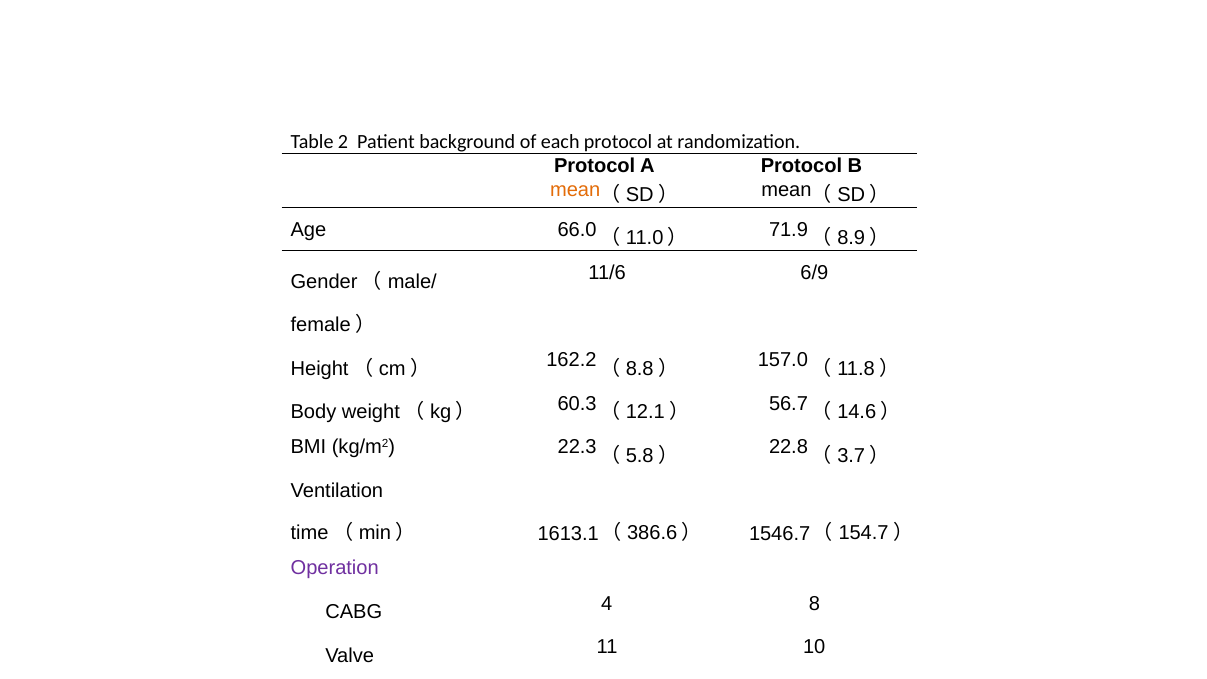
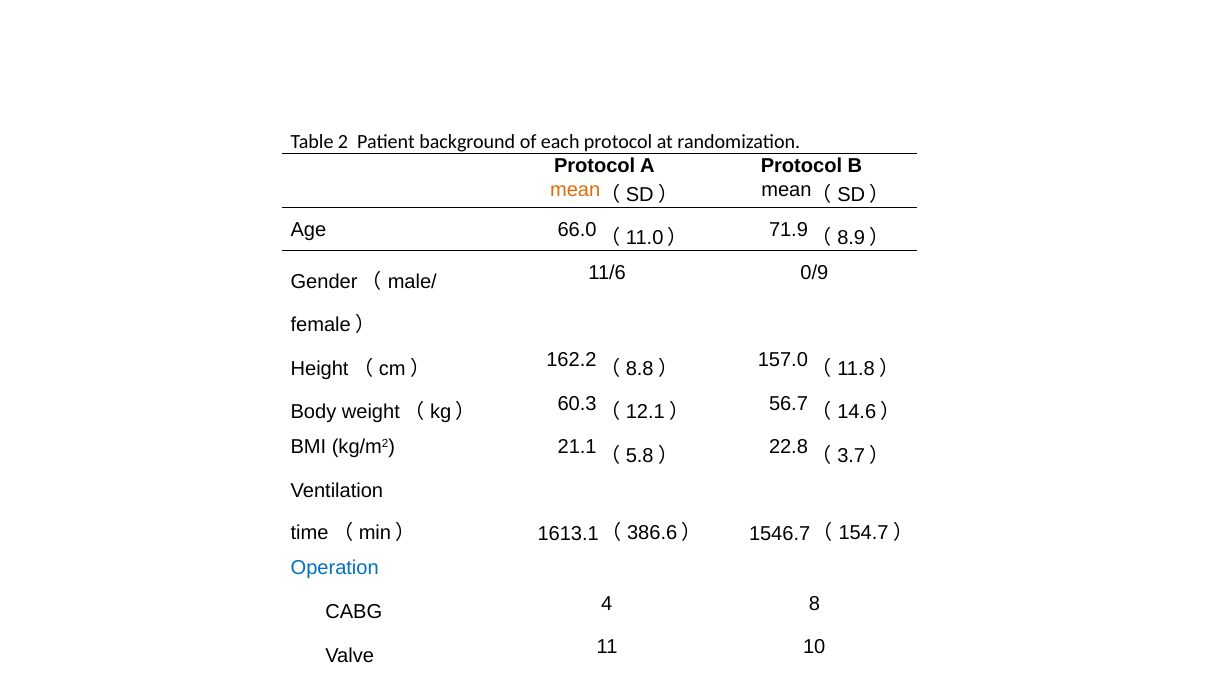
6/9: 6/9 -> 0/9 (814, 273)
22.3: 22.3 -> 21.1 (577, 447)
Operation colour: purple -> blue (335, 567)
